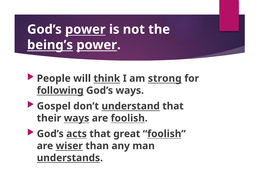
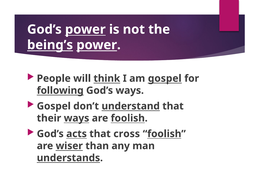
am strong: strong -> gospel (165, 79)
great: great -> cross (127, 134)
